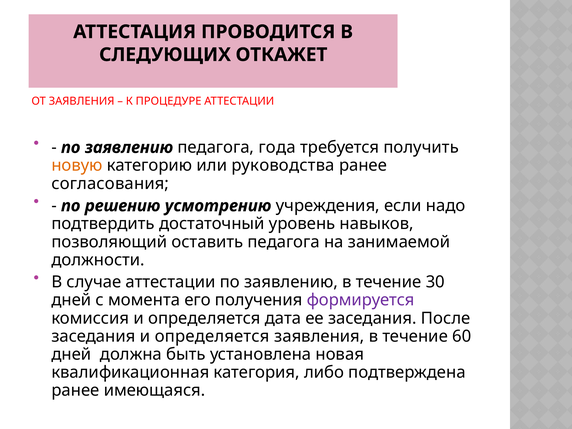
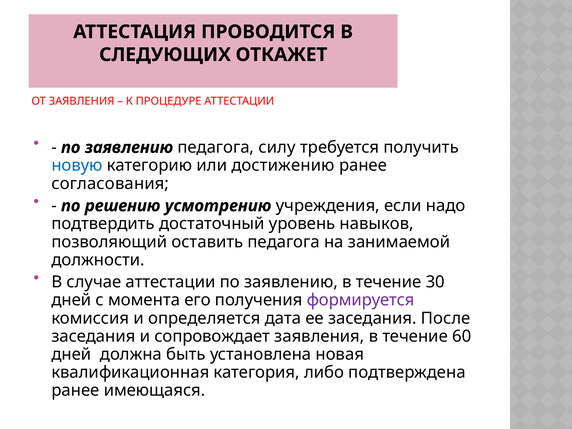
года: года -> силу (277, 147)
новую colour: orange -> blue (77, 165)
руководства: руководства -> достижению (283, 165)
заседания и определяется: определяется -> сопровождает (212, 336)
